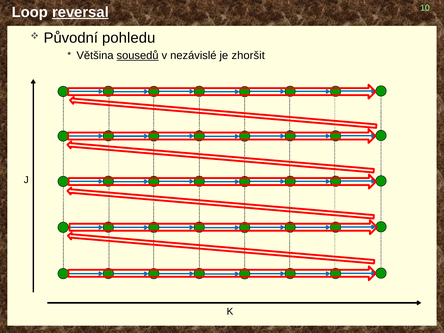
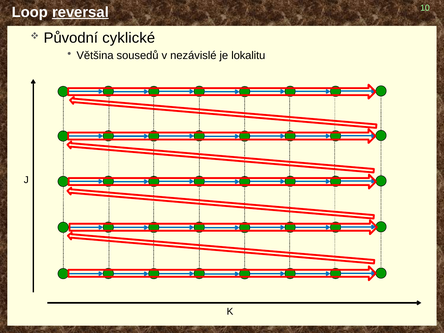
pohledu: pohledu -> cyklické (129, 38)
sousedů underline: present -> none (138, 56)
zhoršit: zhoršit -> lokalitu (248, 56)
